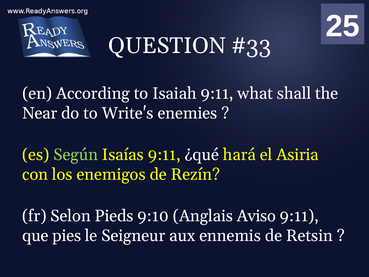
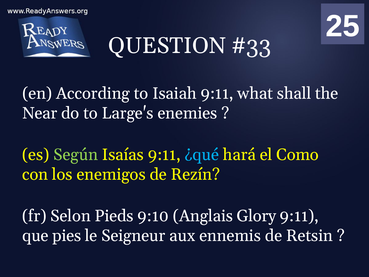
Write's: Write's -> Large's (128, 113)
¿qué colour: white -> light blue (202, 155)
Asiria: Asiria -> Como (298, 155)
Aviso: Aviso -> Glory (256, 216)
